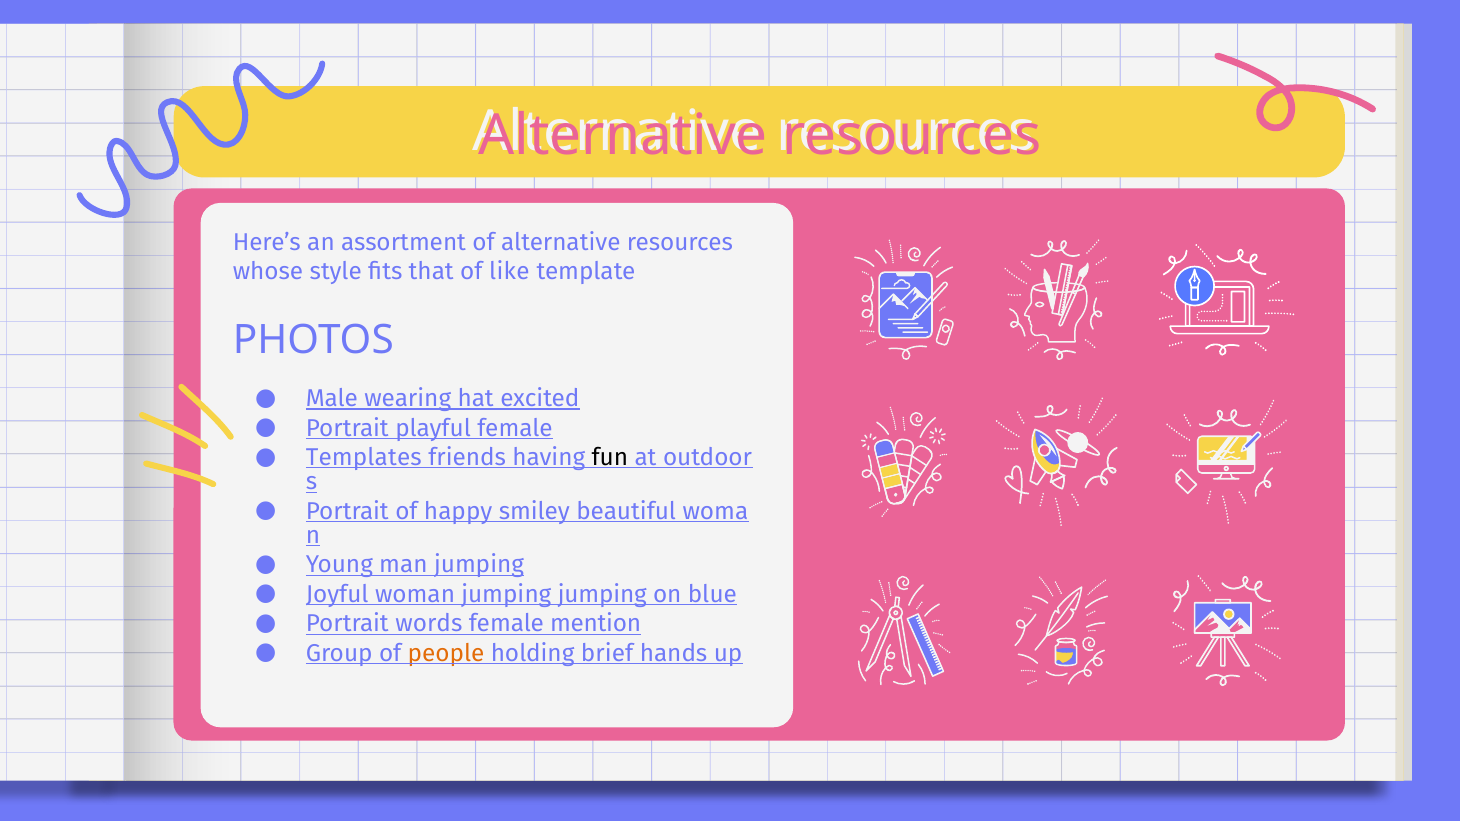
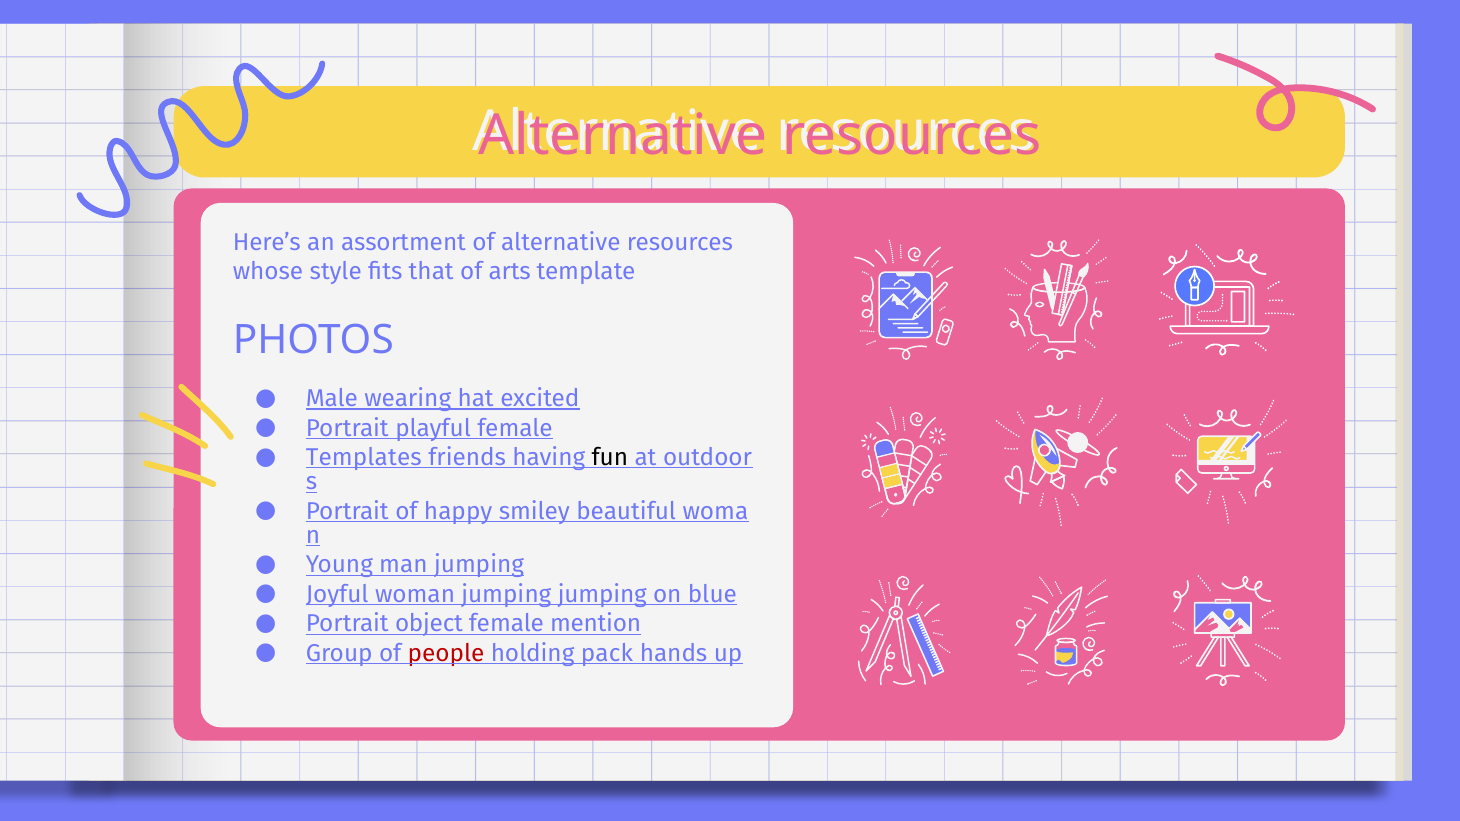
like: like -> arts (510, 271)
words: words -> object (429, 624)
people colour: orange -> red (446, 653)
brief: brief -> pack (607, 653)
